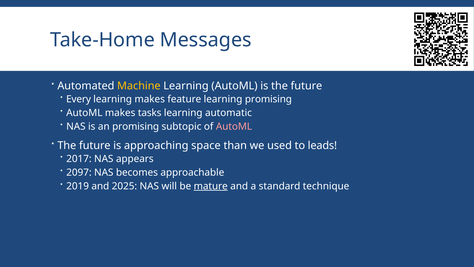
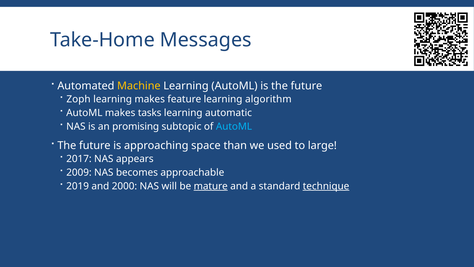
Every: Every -> Zoph (78, 99)
learning promising: promising -> algorithm (268, 99)
AutoML colour: pink -> light blue (234, 126)
leads: leads -> large (322, 145)
2097: 2097 -> 2009 (79, 172)
2025: 2025 -> 2000 (124, 186)
technique underline: none -> present (326, 186)
